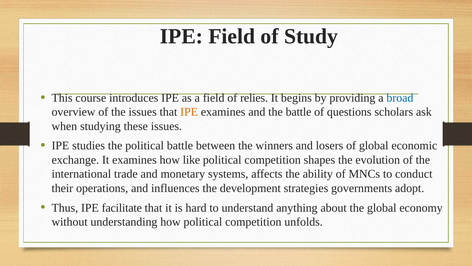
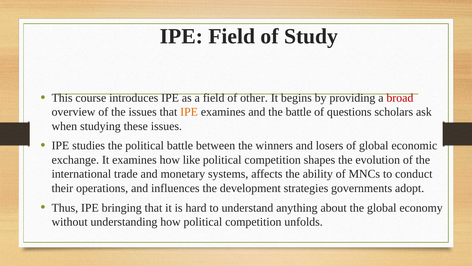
relies: relies -> other (254, 98)
broad colour: blue -> red (400, 98)
facilitate: facilitate -> bringing (122, 207)
